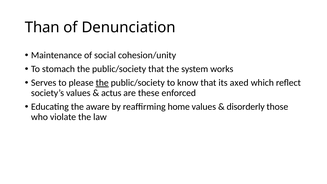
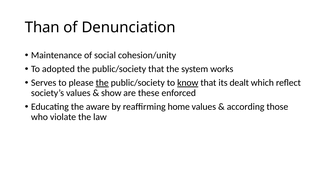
stomach: stomach -> adopted (58, 69)
know underline: none -> present (188, 83)
axed: axed -> dealt (239, 83)
actus: actus -> show (111, 93)
disorderly: disorderly -> according (246, 107)
